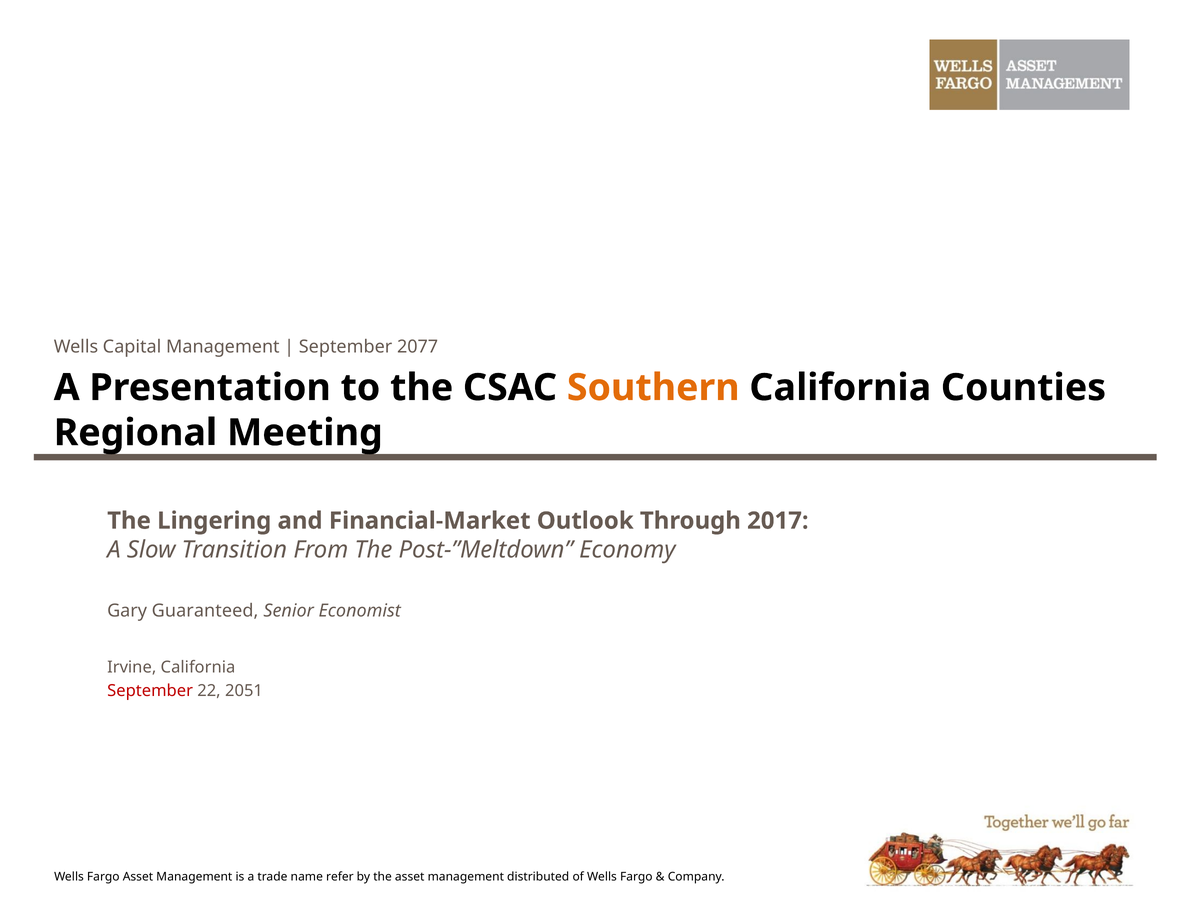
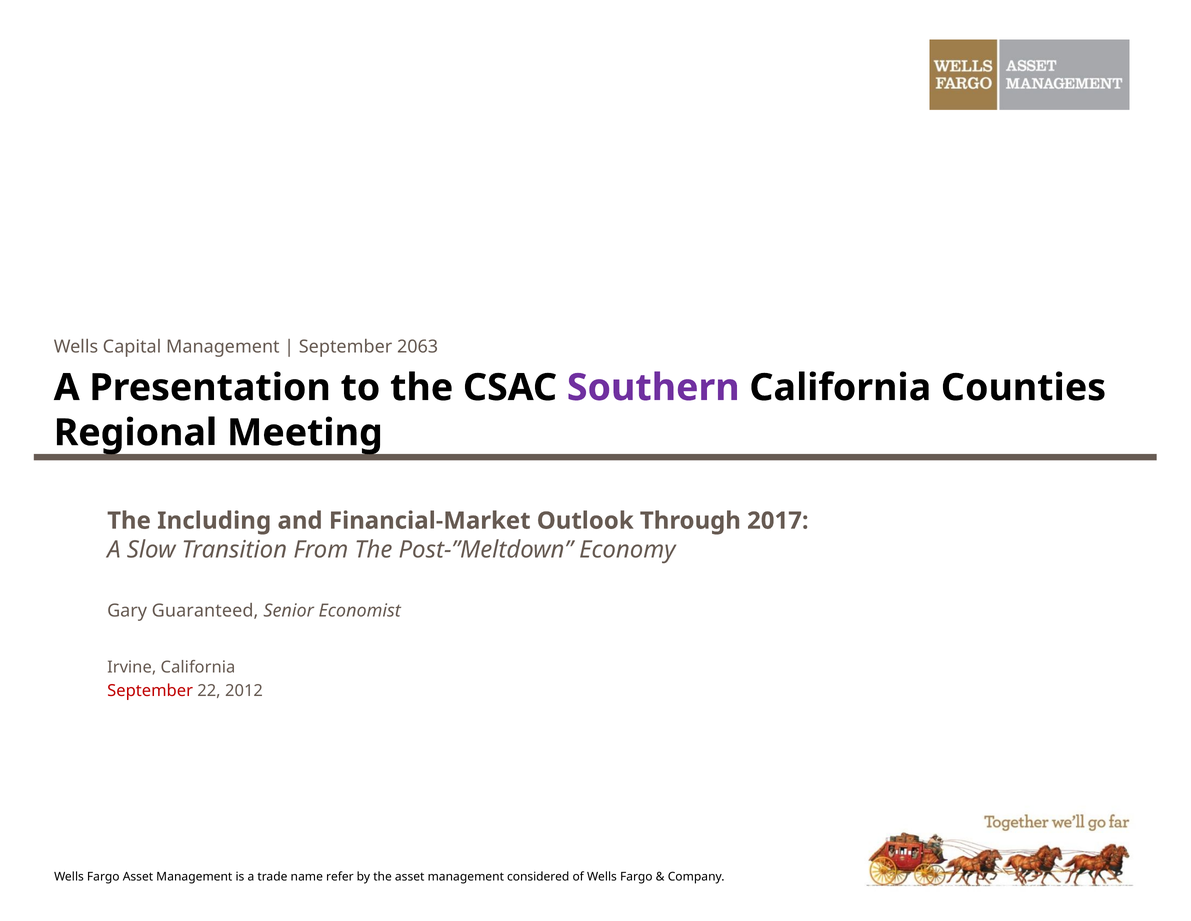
2077: 2077 -> 2063 (418, 346)
Southern colour: orange -> purple (653, 387)
Lingering: Lingering -> Including (214, 520)
2051: 2051 -> 2012 (244, 691)
distributed: distributed -> considered (538, 876)
